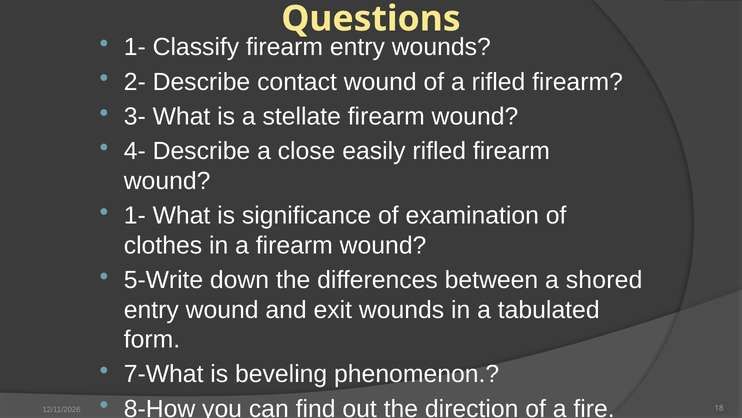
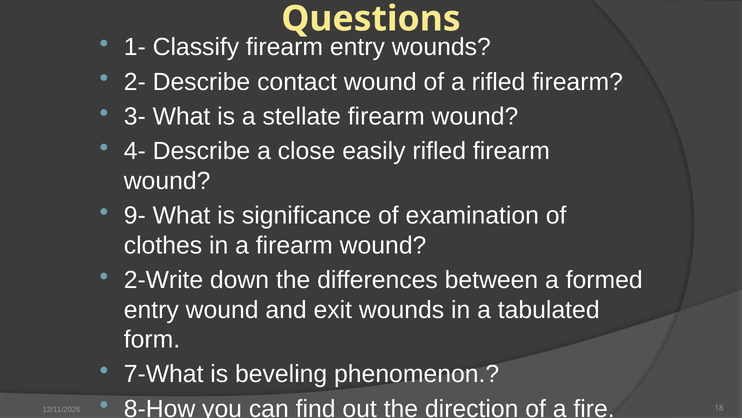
1-: 1- -> 9- (135, 215)
5-Write: 5-Write -> 2-Write (163, 280)
shored: shored -> formed (604, 280)
